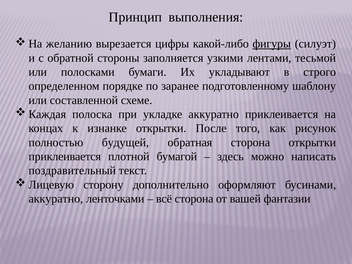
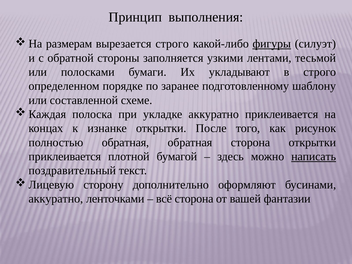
желанию: желанию -> размерам (69, 44)
вырезается цифры: цифры -> строго (172, 44)
полностью будущей: будущей -> обратная (125, 142)
написать underline: none -> present (314, 156)
